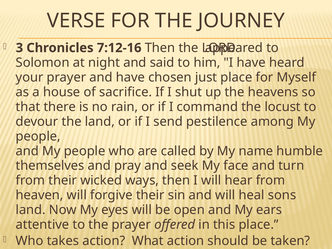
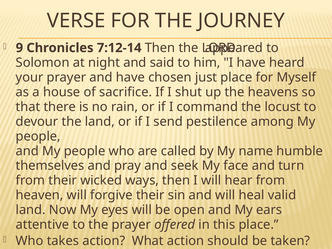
3: 3 -> 9 (19, 48)
7:12-16: 7:12-16 -> 7:12-14 (119, 48)
sons: sons -> valid (282, 195)
